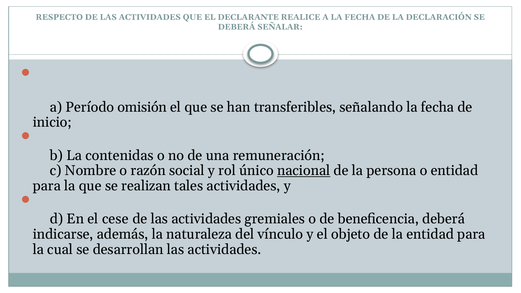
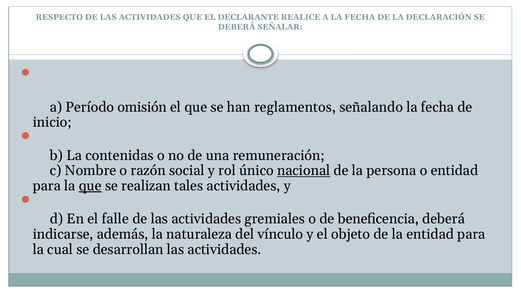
transferibles: transferibles -> reglamentos (295, 107)
que underline: none -> present (90, 186)
cese: cese -> falle (115, 219)
